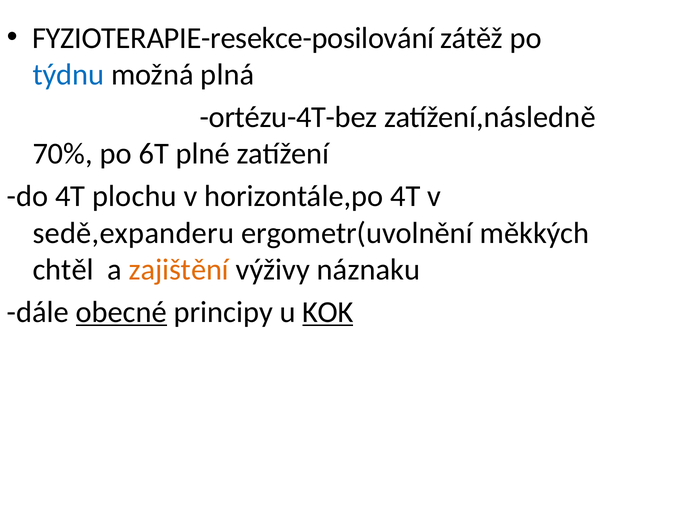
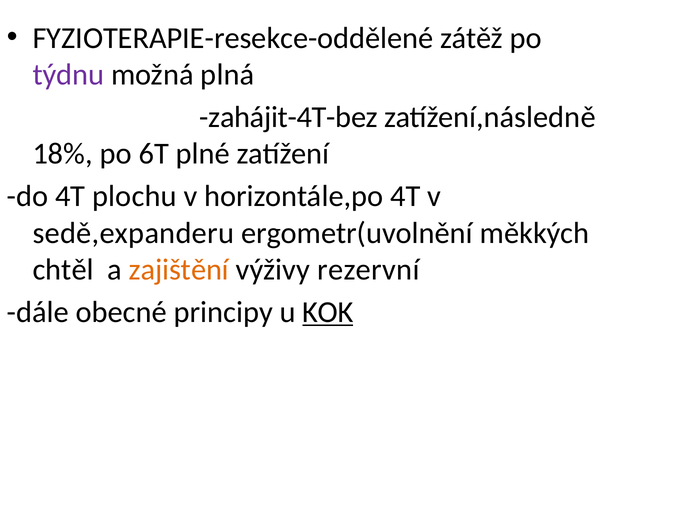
FYZIOTERAPIE-resekce-posilování: FYZIOTERAPIE-resekce-posilování -> FYZIOTERAPIE-resekce-oddělené (233, 38)
týdnu colour: blue -> purple (68, 75)
ortézu-4T-bez: ortézu-4T-bez -> zahájit-4T-bez (289, 117)
70%: 70% -> 18% (63, 154)
náznaku: náznaku -> rezervní (368, 269)
obecné underline: present -> none (121, 312)
